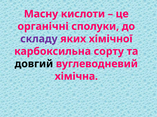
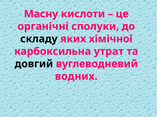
складу colour: purple -> black (39, 39)
сорту: сорту -> утрат (109, 52)
хімічна: хімічна -> водних (76, 77)
